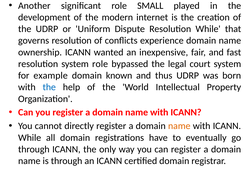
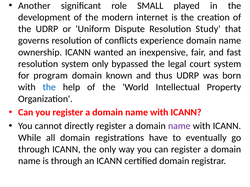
Resolution While: While -> Study (208, 29)
system role: role -> only (100, 64)
example: example -> program (51, 76)
name colour: orange -> purple (179, 126)
